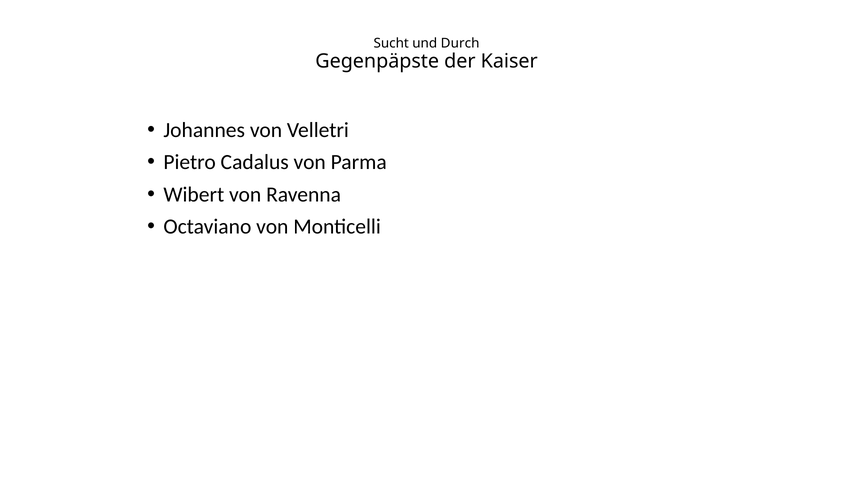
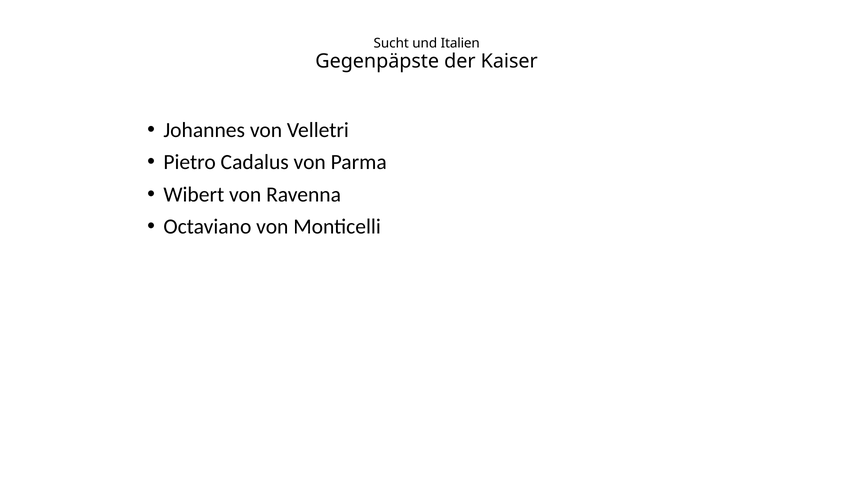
Durch: Durch -> Italien (460, 43)
